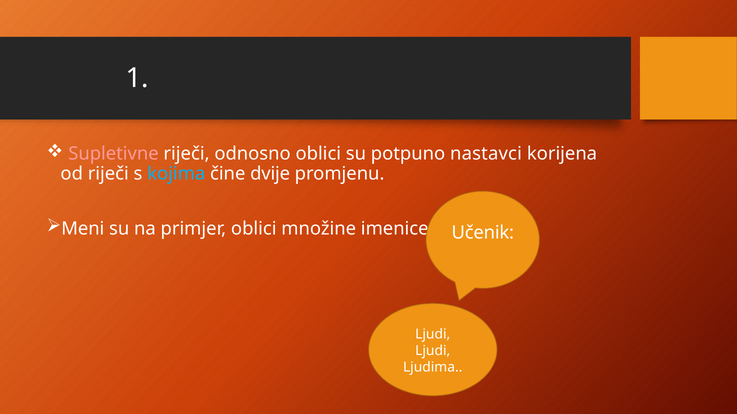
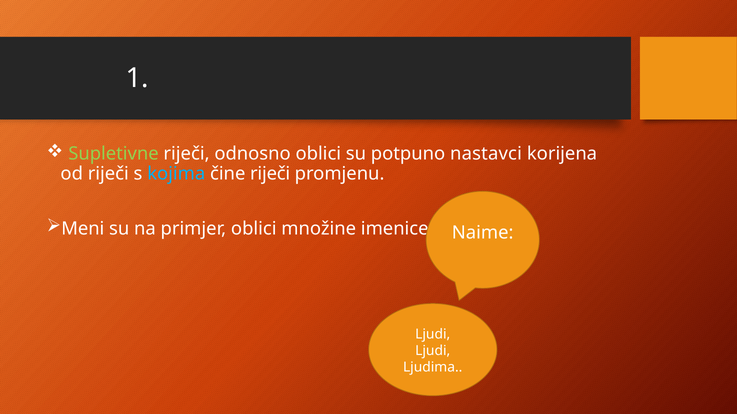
Supletivne colour: pink -> light green (113, 154)
čine dvije: dvije -> riječi (270, 174)
Učenik: Učenik -> Naime (483, 233)
